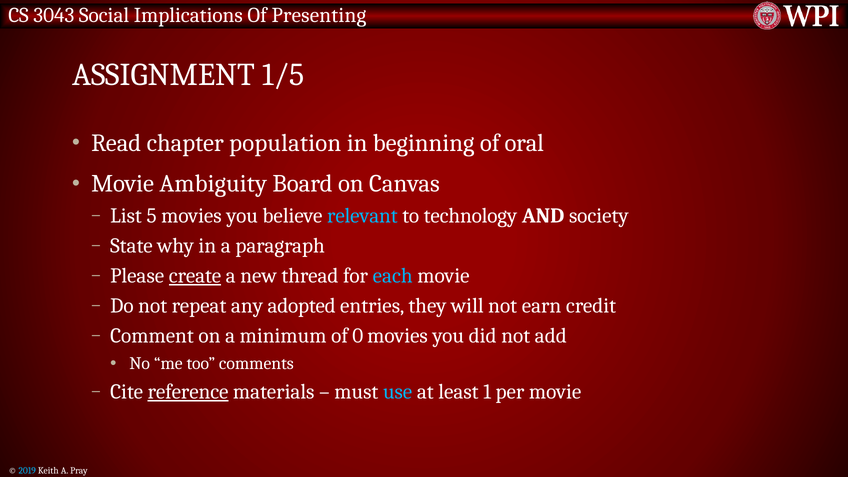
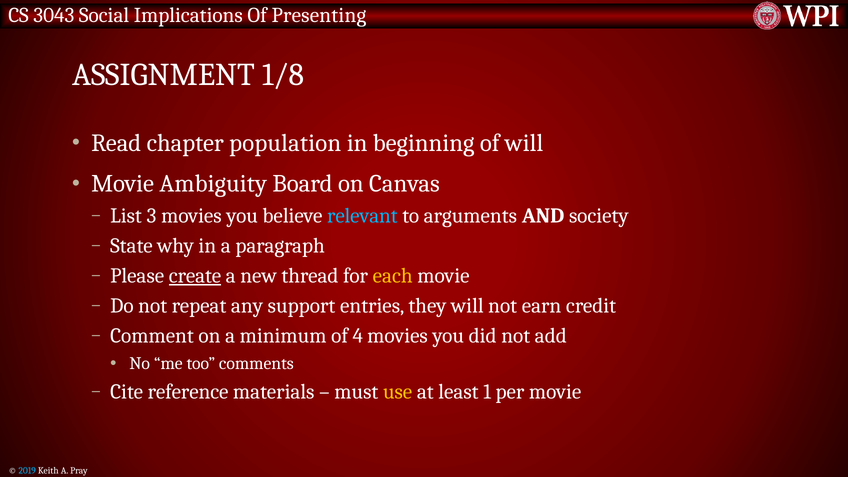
1/5: 1/5 -> 1/8 (283, 75)
of oral: oral -> will (524, 143)
5: 5 -> 3 (151, 216)
technology: technology -> arguments (470, 216)
each colour: light blue -> yellow (393, 276)
adopted: adopted -> support (302, 306)
0: 0 -> 4 (358, 336)
reference underline: present -> none (188, 392)
use colour: light blue -> yellow (398, 392)
